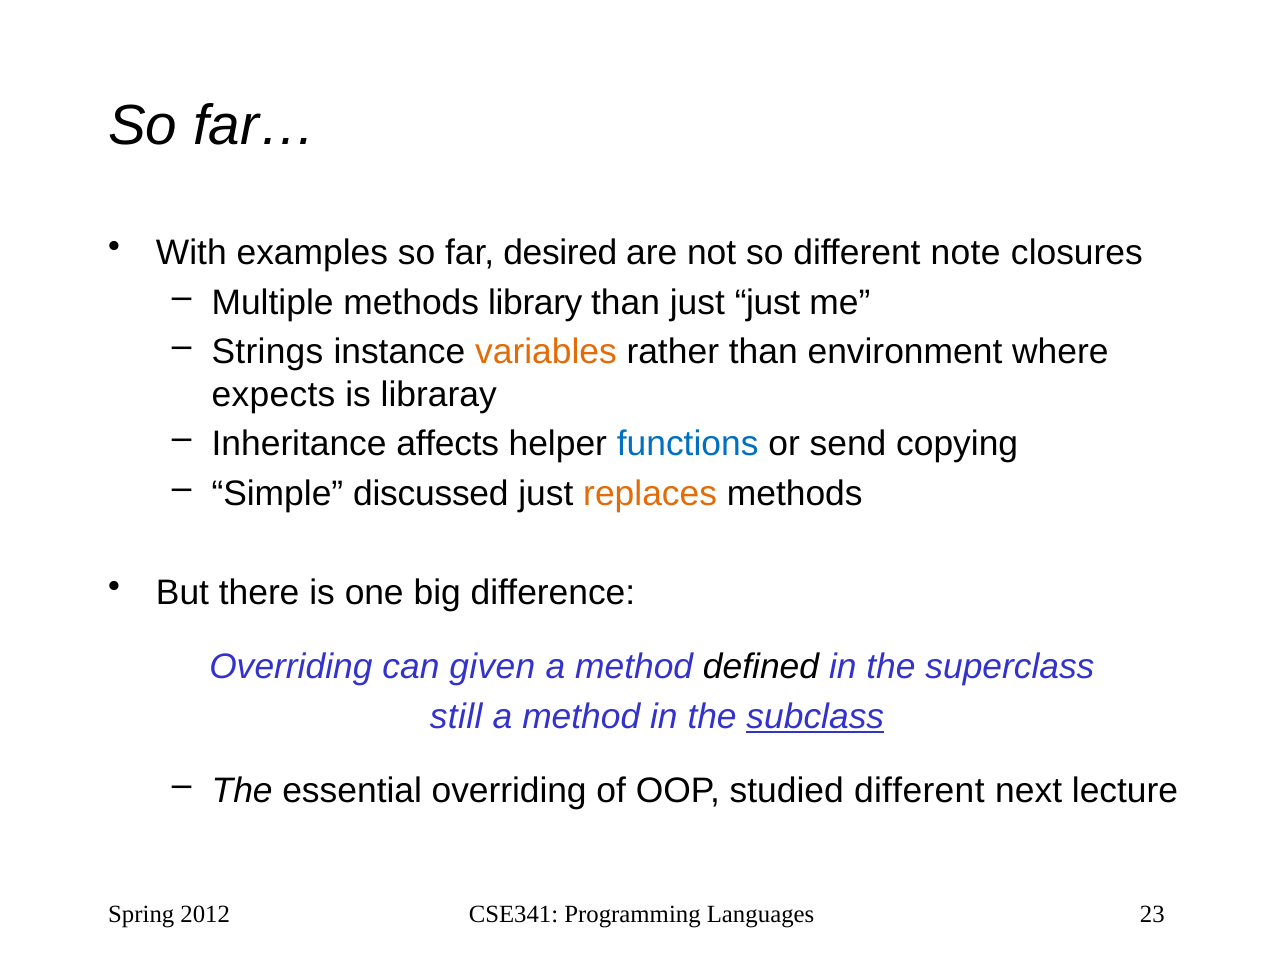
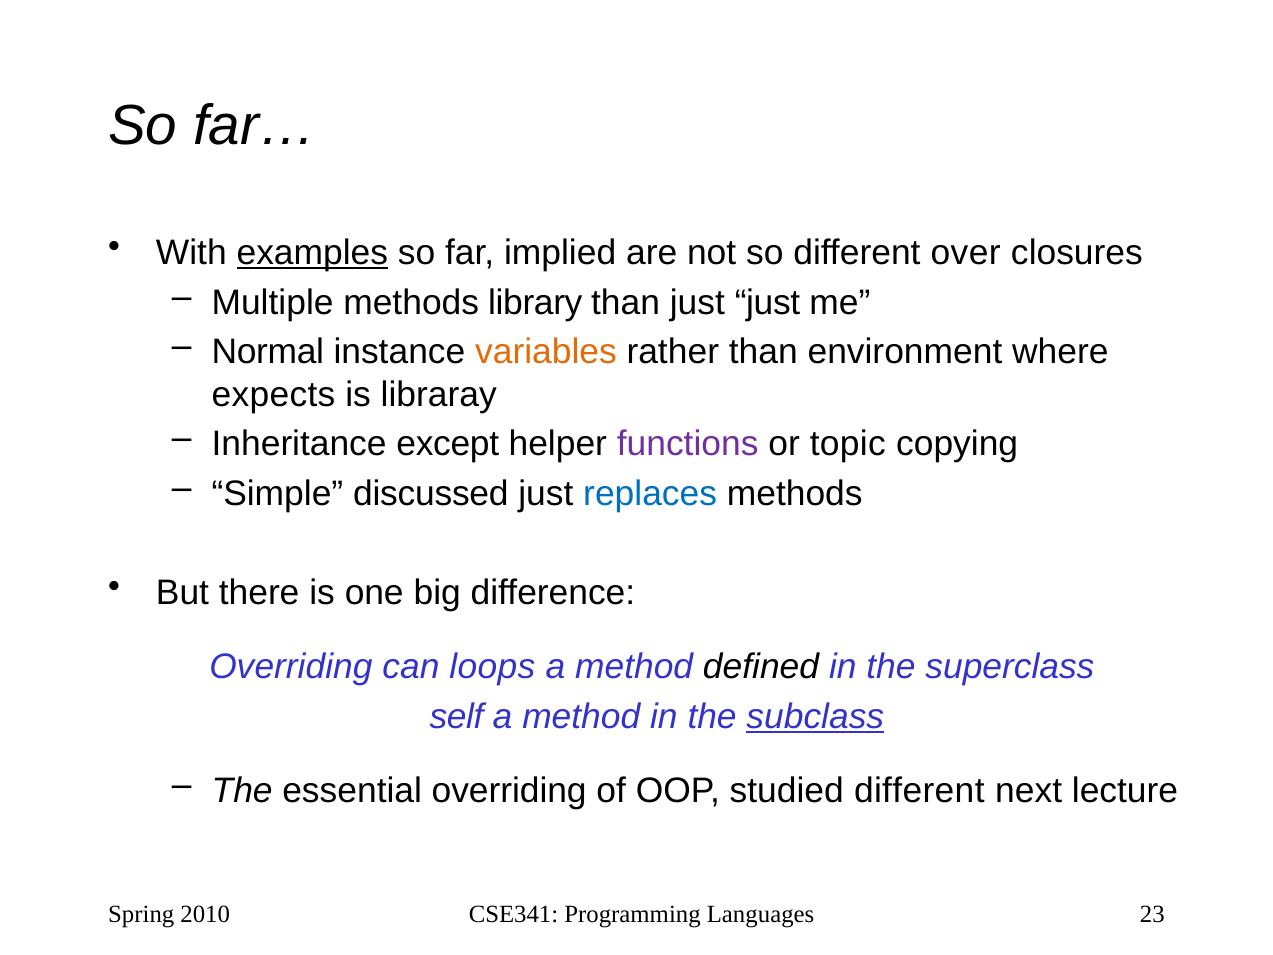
examples underline: none -> present (312, 253)
desired: desired -> implied (560, 253)
note: note -> over (966, 253)
Strings: Strings -> Normal (268, 352)
affects: affects -> except (448, 444)
functions colour: blue -> purple (688, 444)
send: send -> topic (848, 444)
replaces colour: orange -> blue (650, 493)
given: given -> loops (492, 667)
still: still -> self (457, 716)
2012: 2012 -> 2010 (205, 914)
